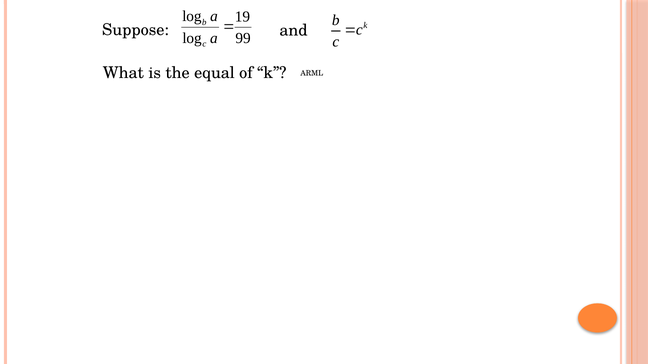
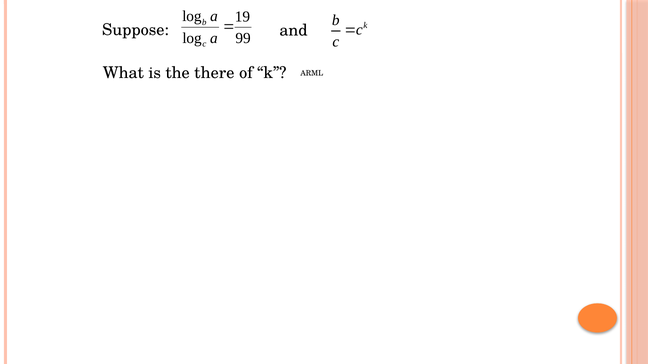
equal: equal -> there (214, 73)
